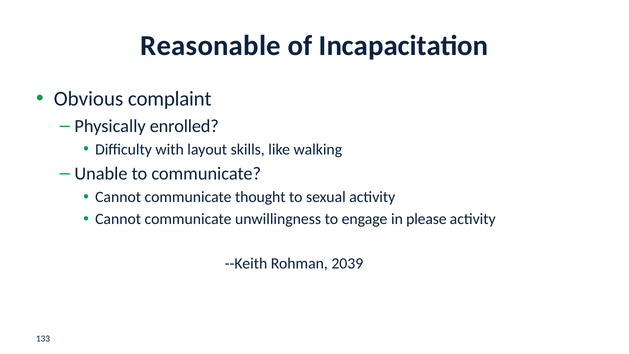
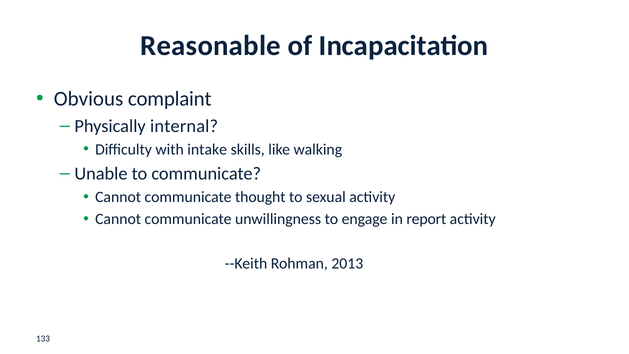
enrolled: enrolled -> internal (184, 126)
layout: layout -> intake (207, 149)
please: please -> report (426, 219)
2039: 2039 -> 2013 (347, 263)
